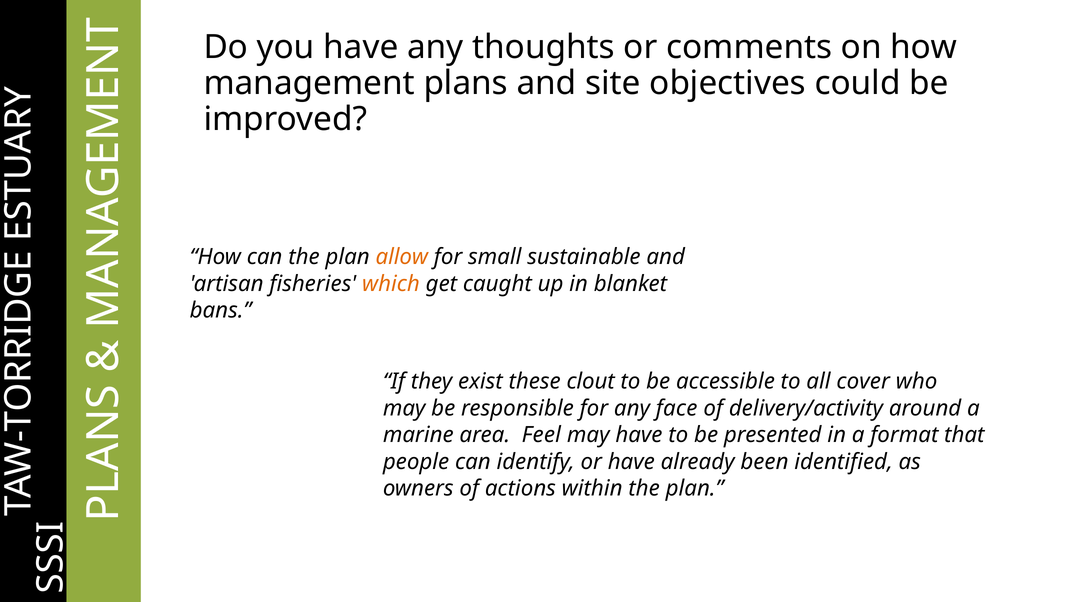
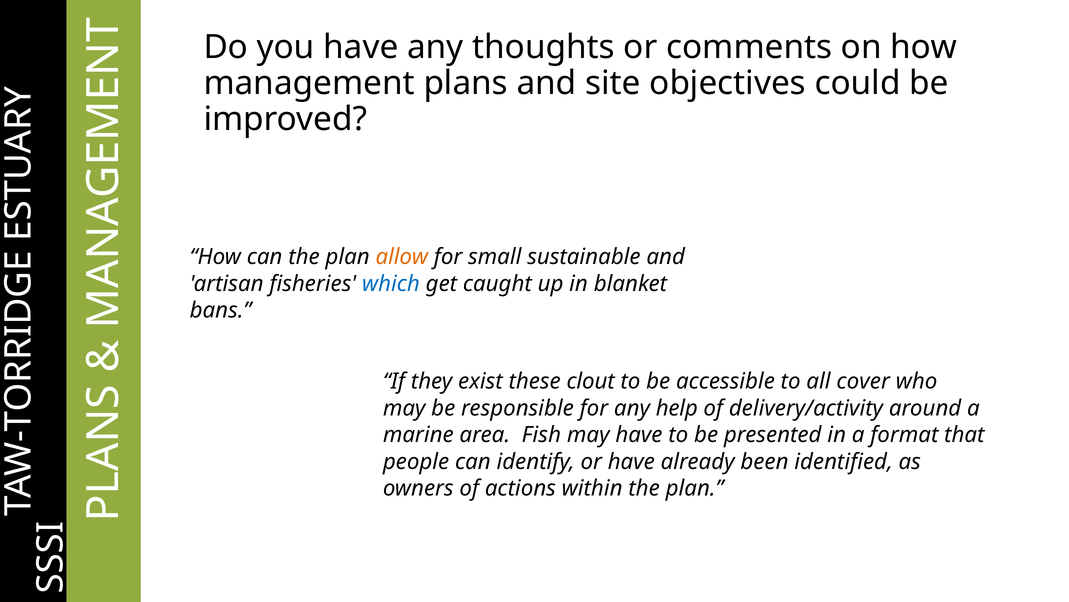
which colour: orange -> blue (391, 283)
face: face -> help (677, 408)
Feel: Feel -> Fish (541, 434)
